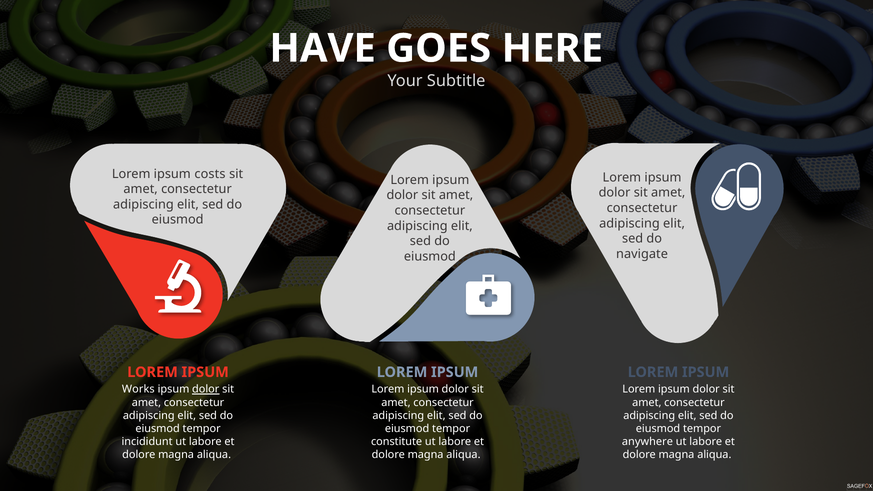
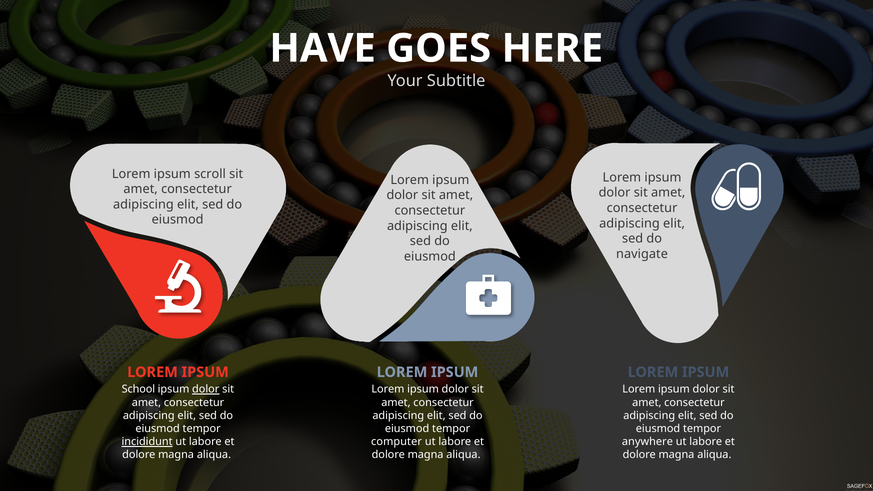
costs: costs -> scroll (210, 174)
Works: Works -> School (138, 389)
incididunt underline: none -> present (147, 442)
constitute: constitute -> computer (396, 442)
